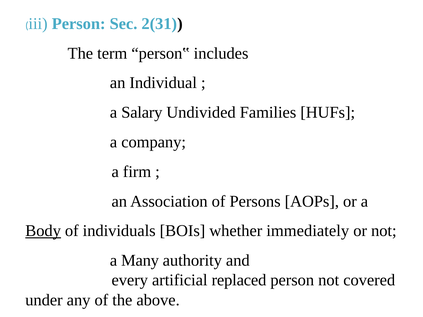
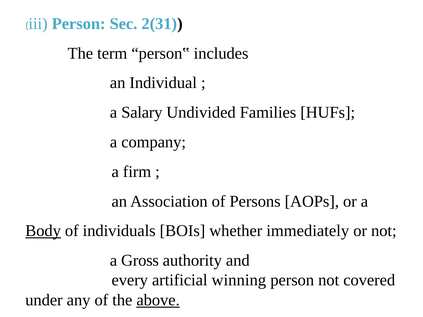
Many: Many -> Gross (140, 261)
replaced: replaced -> winning (239, 280)
above underline: none -> present (158, 300)
